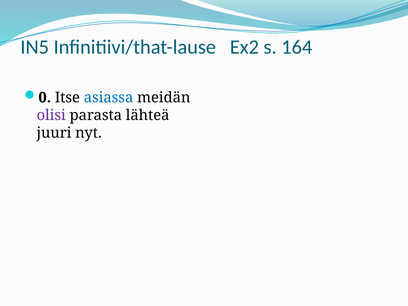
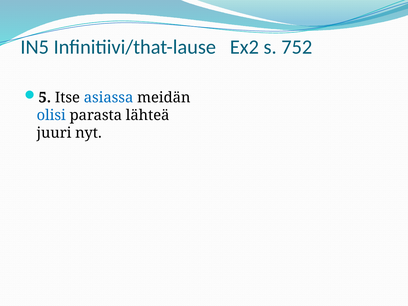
164: 164 -> 752 (297, 47)
0: 0 -> 5 (45, 98)
olisi colour: purple -> blue (51, 115)
